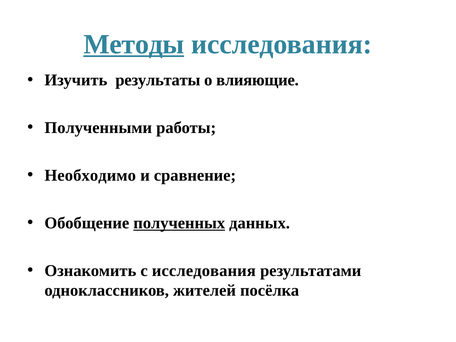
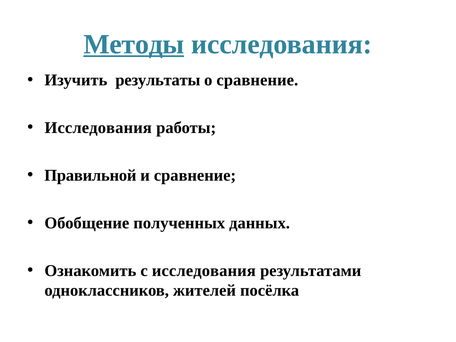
о влияющие: влияющие -> сравнение (257, 80)
Полученными: Полученными -> Исследования (98, 128)
Необходимо: Необходимо -> Правильной (90, 175)
полученных underline: present -> none (179, 223)
